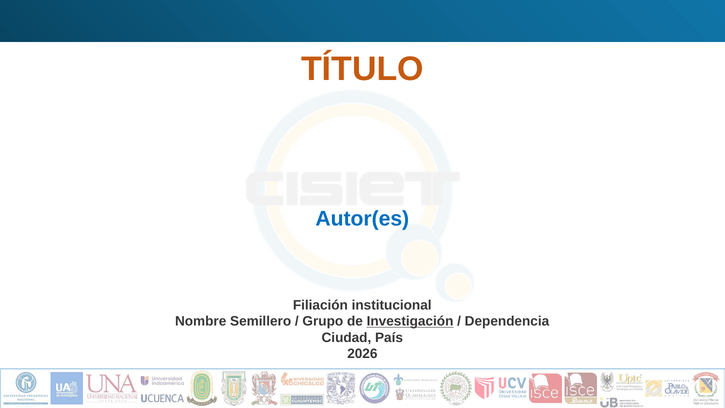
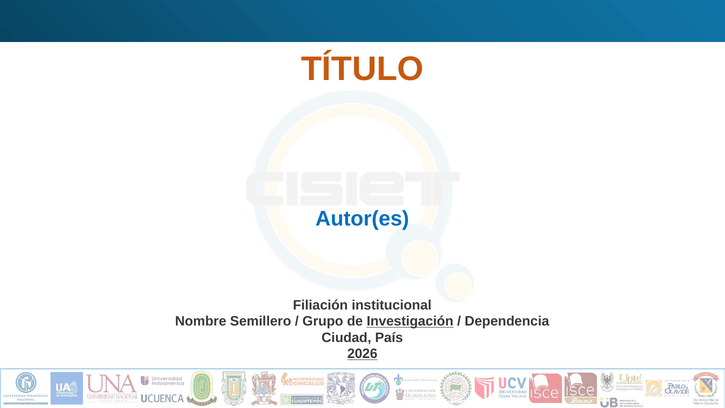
2026 underline: none -> present (362, 354)
